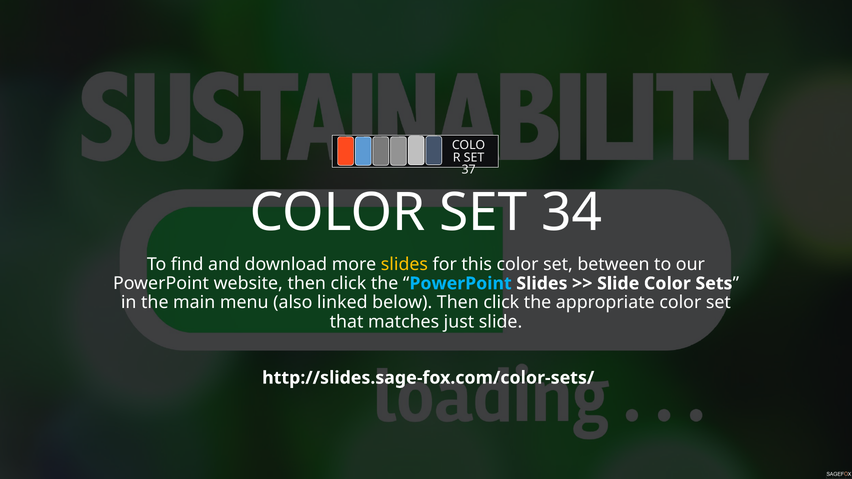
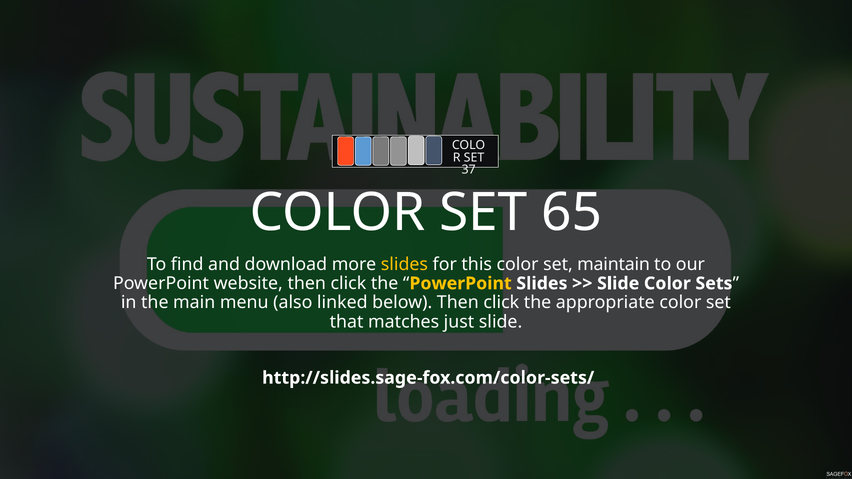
34: 34 -> 65 (572, 213)
between: between -> maintain (614, 264)
PowerPoint colour: light blue -> yellow (461, 284)
